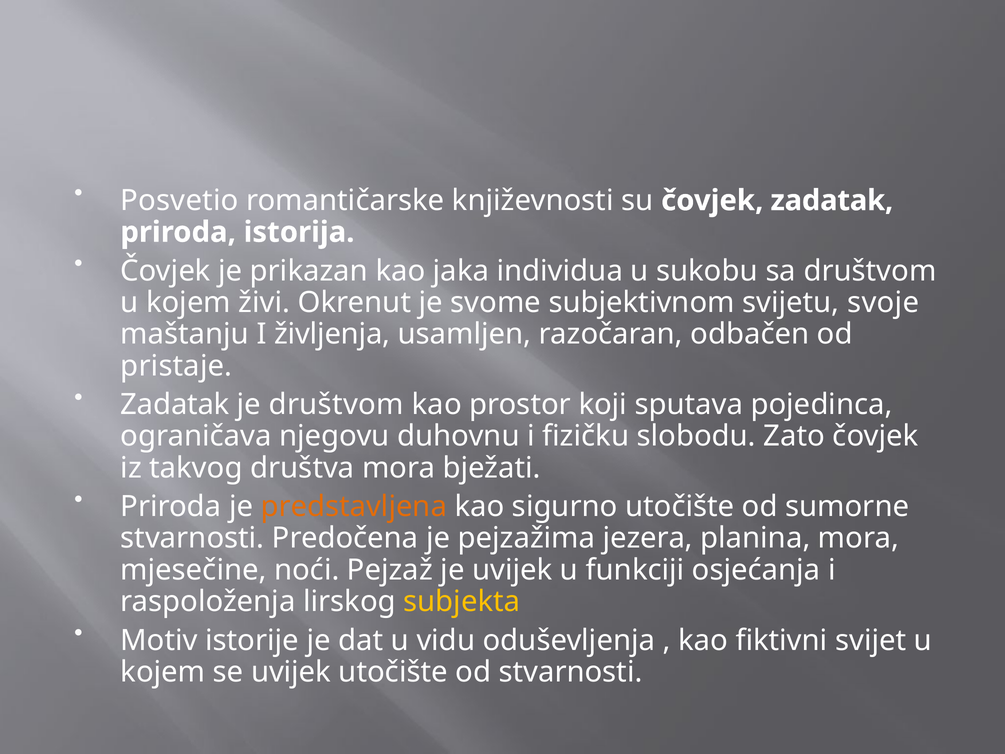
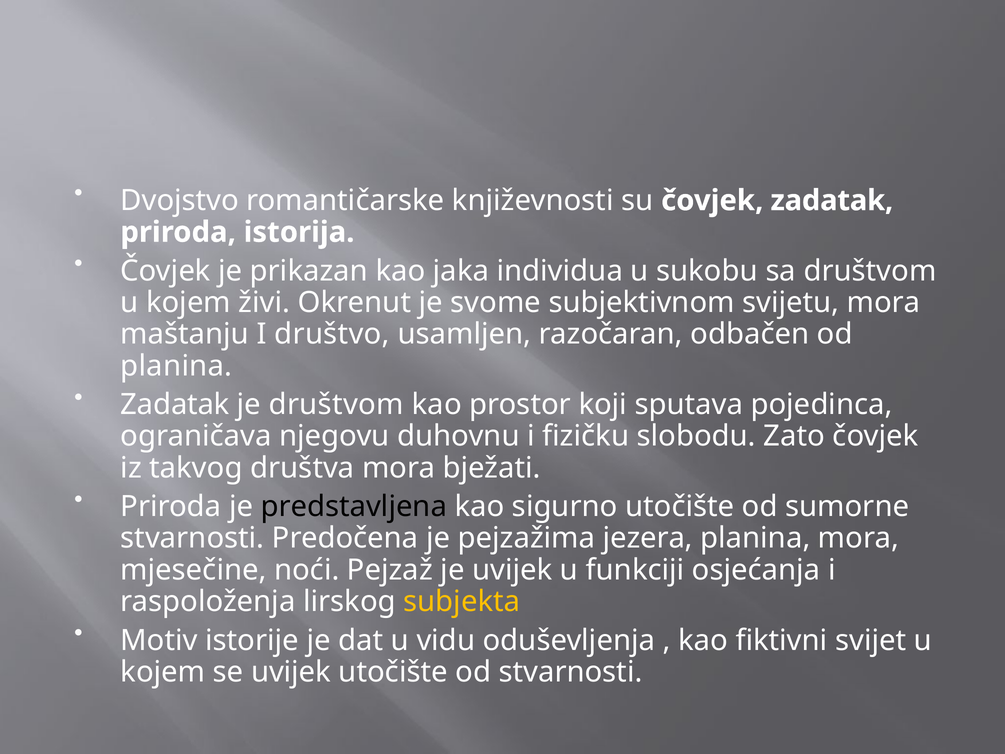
Posvetio: Posvetio -> Dvojstvo (180, 200)
svijetu svoje: svoje -> mora (884, 302)
življenja: življenja -> društvo (332, 334)
pristaje: pristaje -> planina (176, 366)
predstavljena colour: orange -> black (354, 506)
